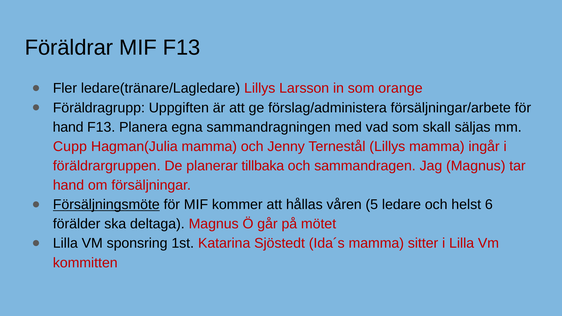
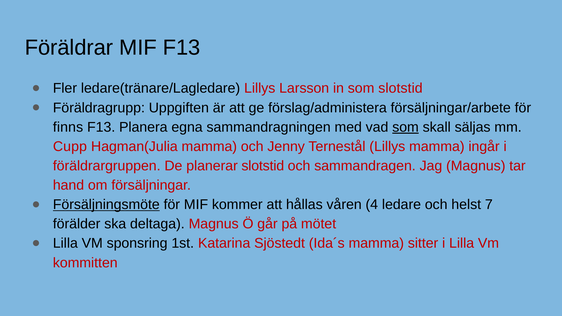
som orange: orange -> slotstid (400, 88)
hand: hand -> finns (68, 127)
som underline: none -> present (406, 127)
planerar tillbaka: tillbaka -> slotstid (263, 166)
5: 5 -> 4 (372, 205)
6: 6 -> 7 (489, 205)
